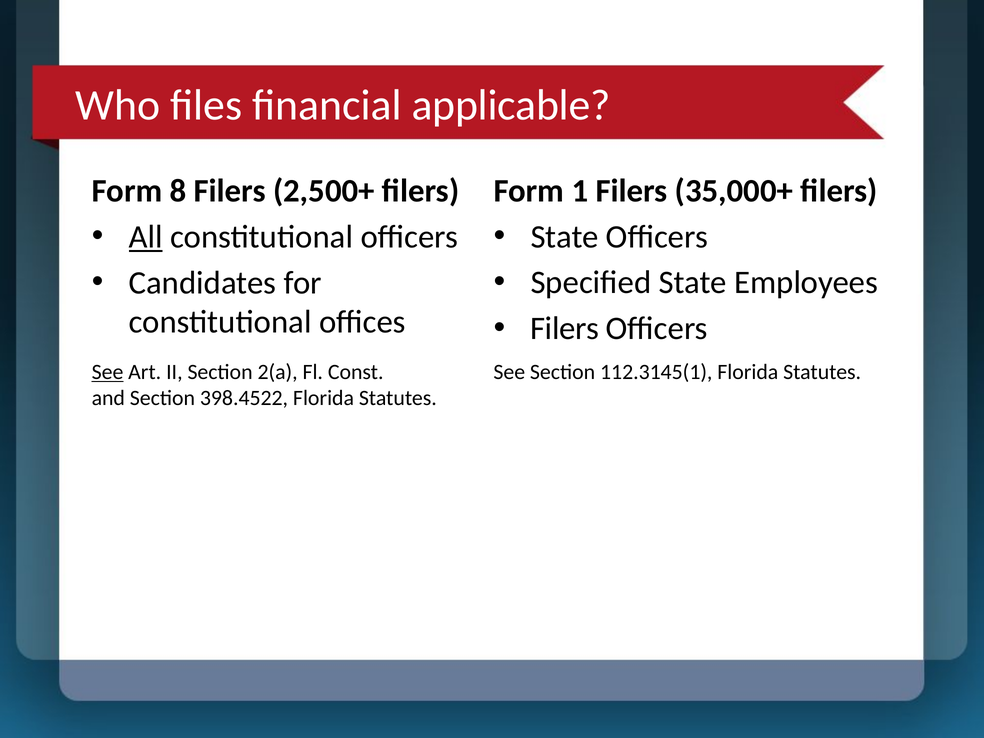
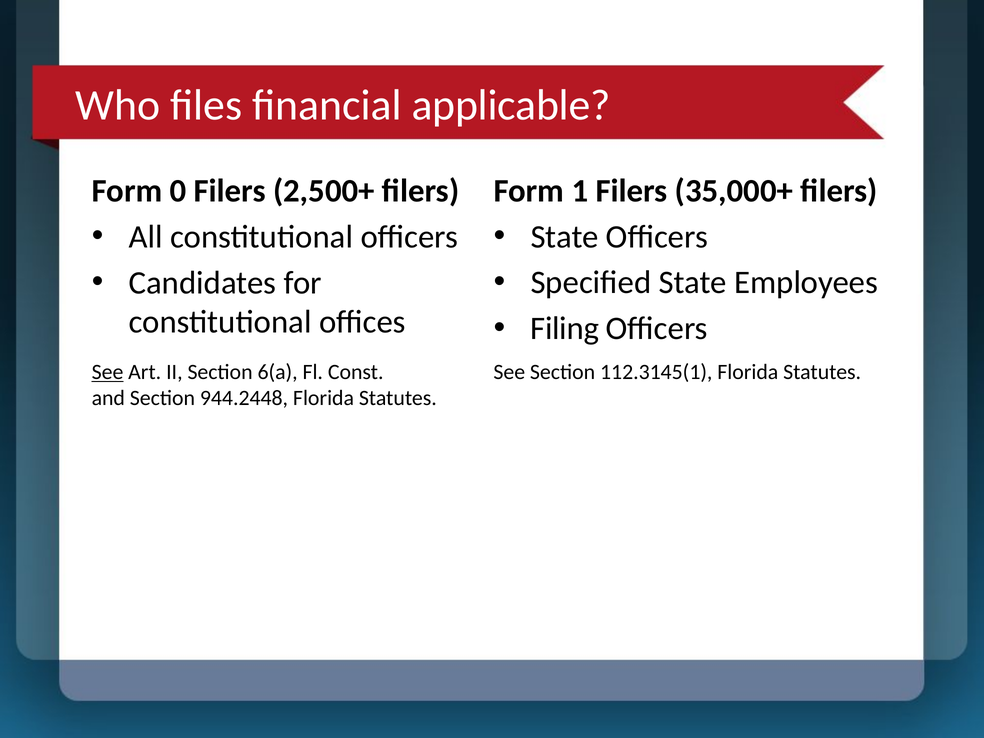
8: 8 -> 0 (178, 191)
All underline: present -> none (146, 237)
Filers: Filers -> Filing (565, 329)
2(a: 2(a -> 6(a (278, 372)
398.4522: 398.4522 -> 944.2448 (244, 398)
